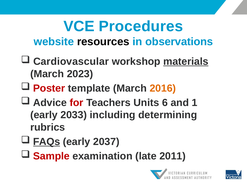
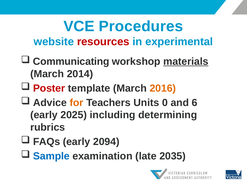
resources colour: black -> red (103, 42)
observations: observations -> experimental (179, 42)
Cardiovascular: Cardiovascular -> Communicating (71, 62)
2023: 2023 -> 2014 (80, 74)
for colour: red -> orange (77, 103)
6: 6 -> 0 (165, 103)
1: 1 -> 6 (195, 103)
2033: 2033 -> 2025 (74, 115)
FAQs underline: present -> none (47, 142)
2037: 2037 -> 2094 (106, 142)
Sample colour: red -> blue (51, 156)
2011: 2011 -> 2035 (173, 156)
